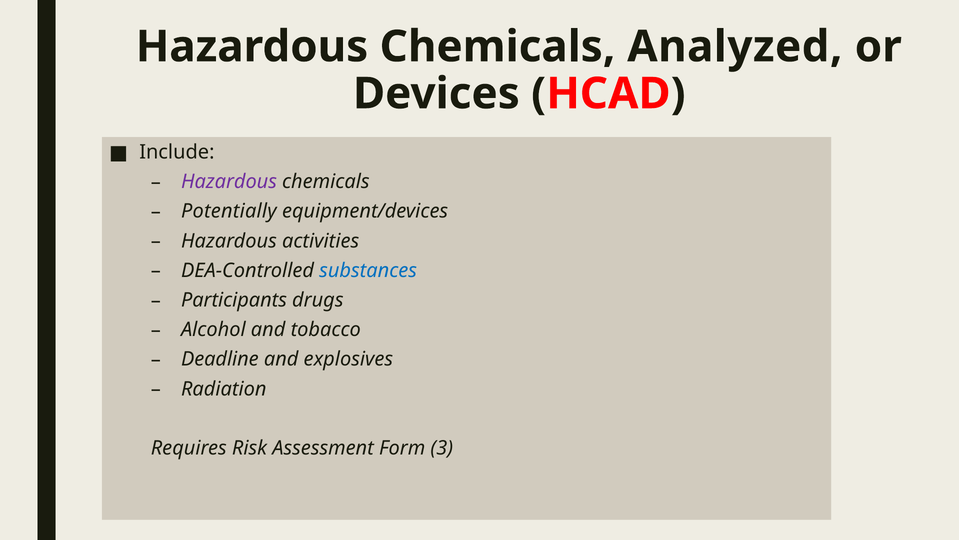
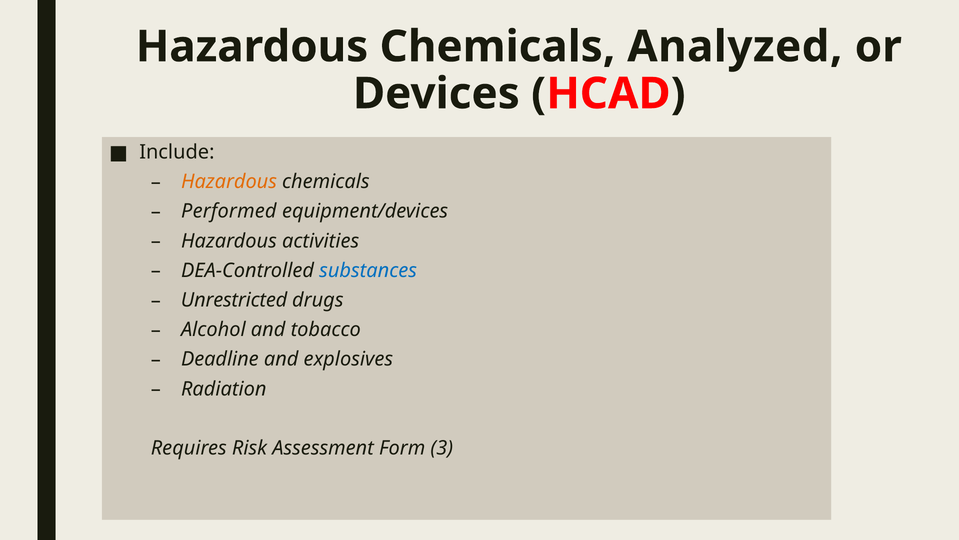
Hazardous colour: purple -> orange (229, 182)
Potentially: Potentially -> Performed (229, 211)
Participants: Participants -> Unrestricted (234, 300)
